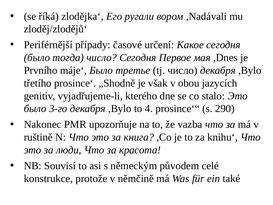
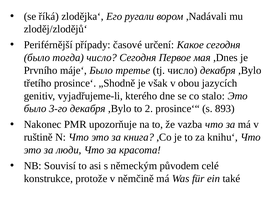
4: 4 -> 2 (149, 109)
290: 290 -> 893 (225, 109)
